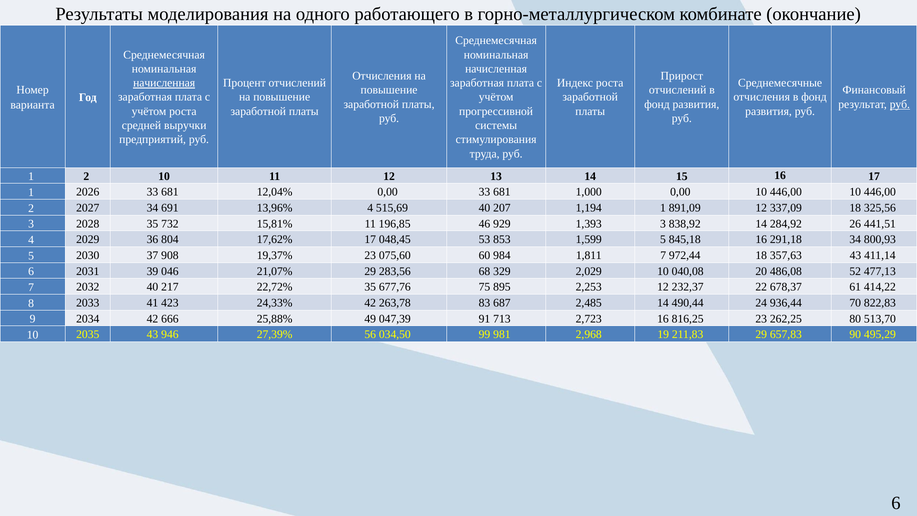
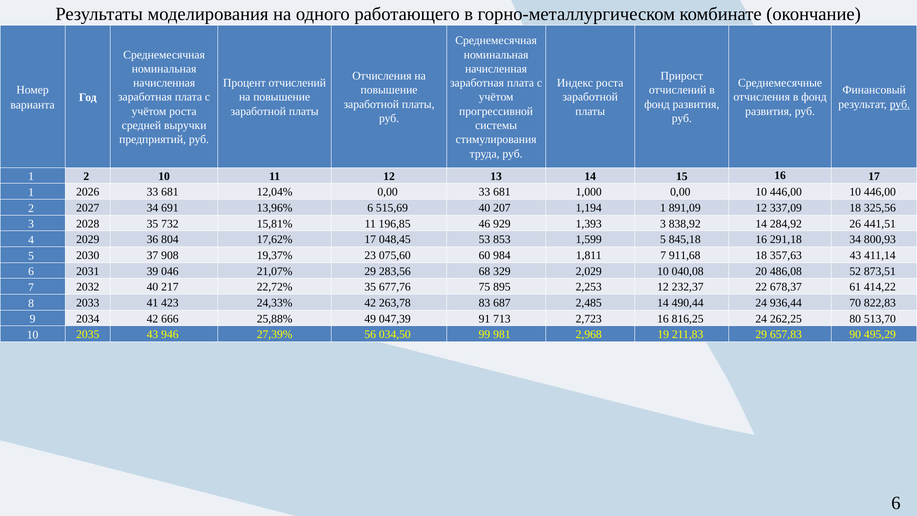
начисленная underline: present -> none (164, 83)
13,96% 4: 4 -> 6 (370, 208)
972,44: 972,44 -> 911,68 (685, 255)
477,13: 477,13 -> 873,51 (880, 271)
816,25 23: 23 -> 24 (761, 319)
